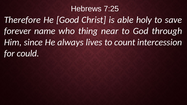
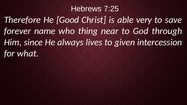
holy: holy -> very (144, 20)
count: count -> given (125, 42)
could: could -> what (28, 54)
